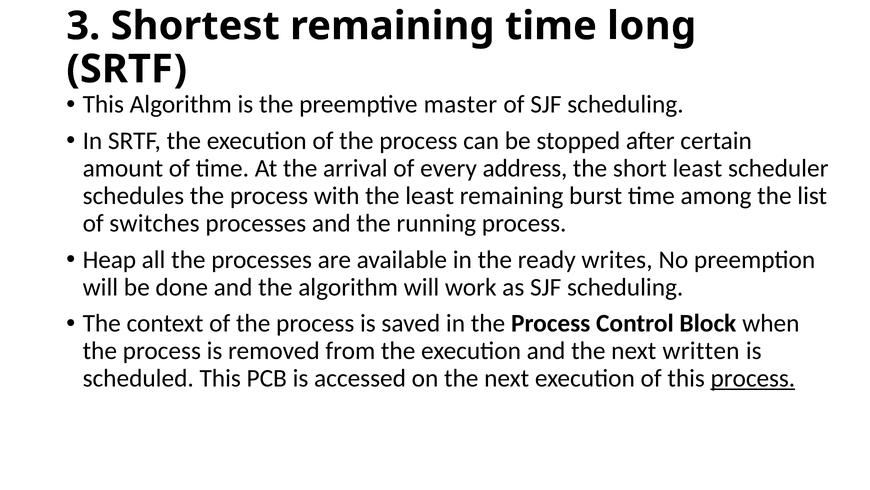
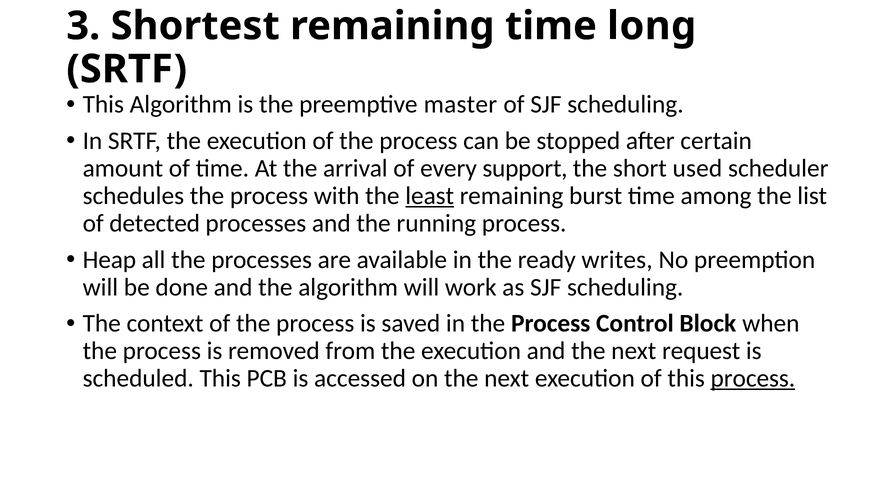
address: address -> support (525, 168)
short least: least -> used (697, 168)
least underline: none -> present (430, 196)
switches: switches -> detected (155, 223)
written: written -> request (701, 351)
